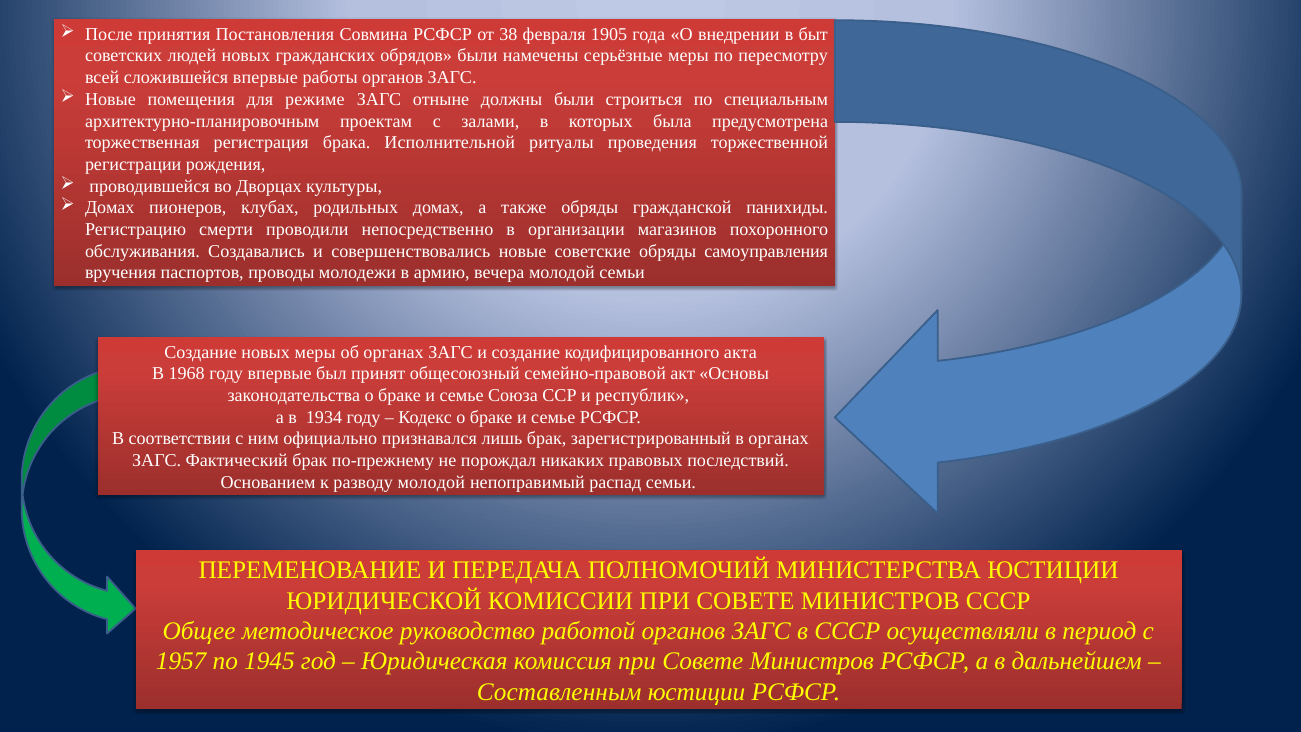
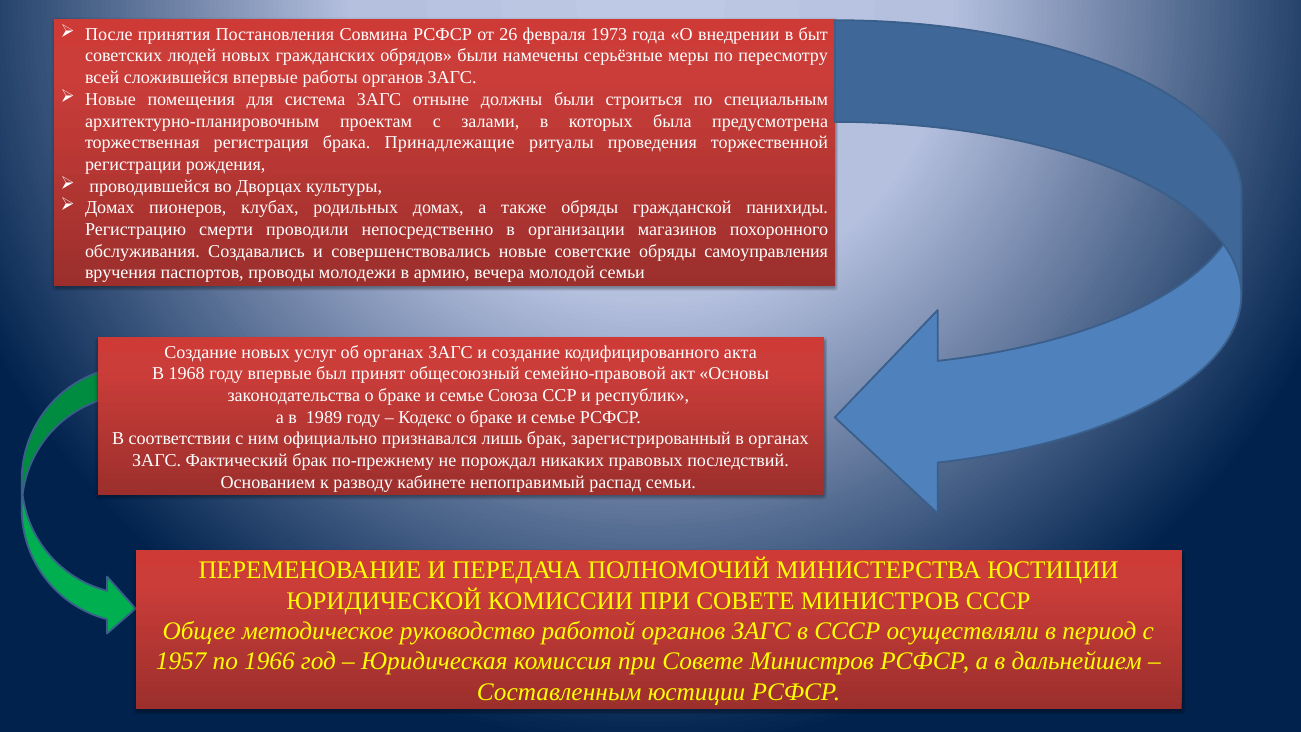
38: 38 -> 26 (508, 34)
1905: 1905 -> 1973 (609, 34)
режиме: режиме -> система (315, 99)
Исполнительной: Исполнительной -> Принадлежащие (450, 143)
новых меры: меры -> услуг (315, 352)
1934: 1934 -> 1989 (324, 417)
разводу молодой: молодой -> кабинете (432, 482)
1945: 1945 -> 1966 (270, 661)
